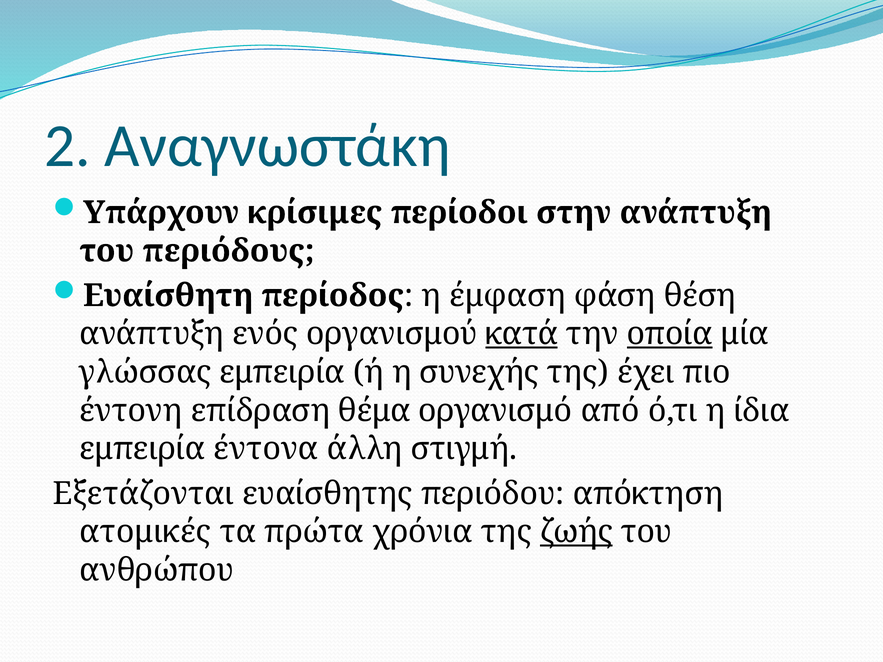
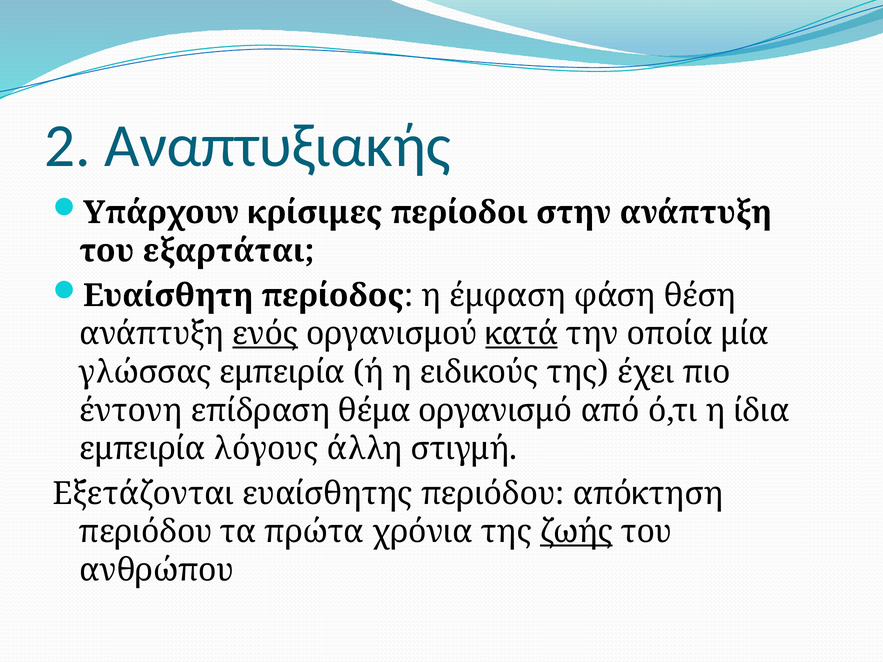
Αναγνωστάκη: Αναγνωστάκη -> Αναπτυξιακής (278, 146)
περιόδους: περιόδους -> εξαρτάται (228, 251)
ενός underline: none -> present (265, 334)
οποία underline: present -> none (670, 334)
συνεχής: συνεχής -> ειδικούς (479, 372)
έντονα: έντονα -> λόγους (266, 449)
ατομικές: ατομικές -> περιόδου (146, 532)
